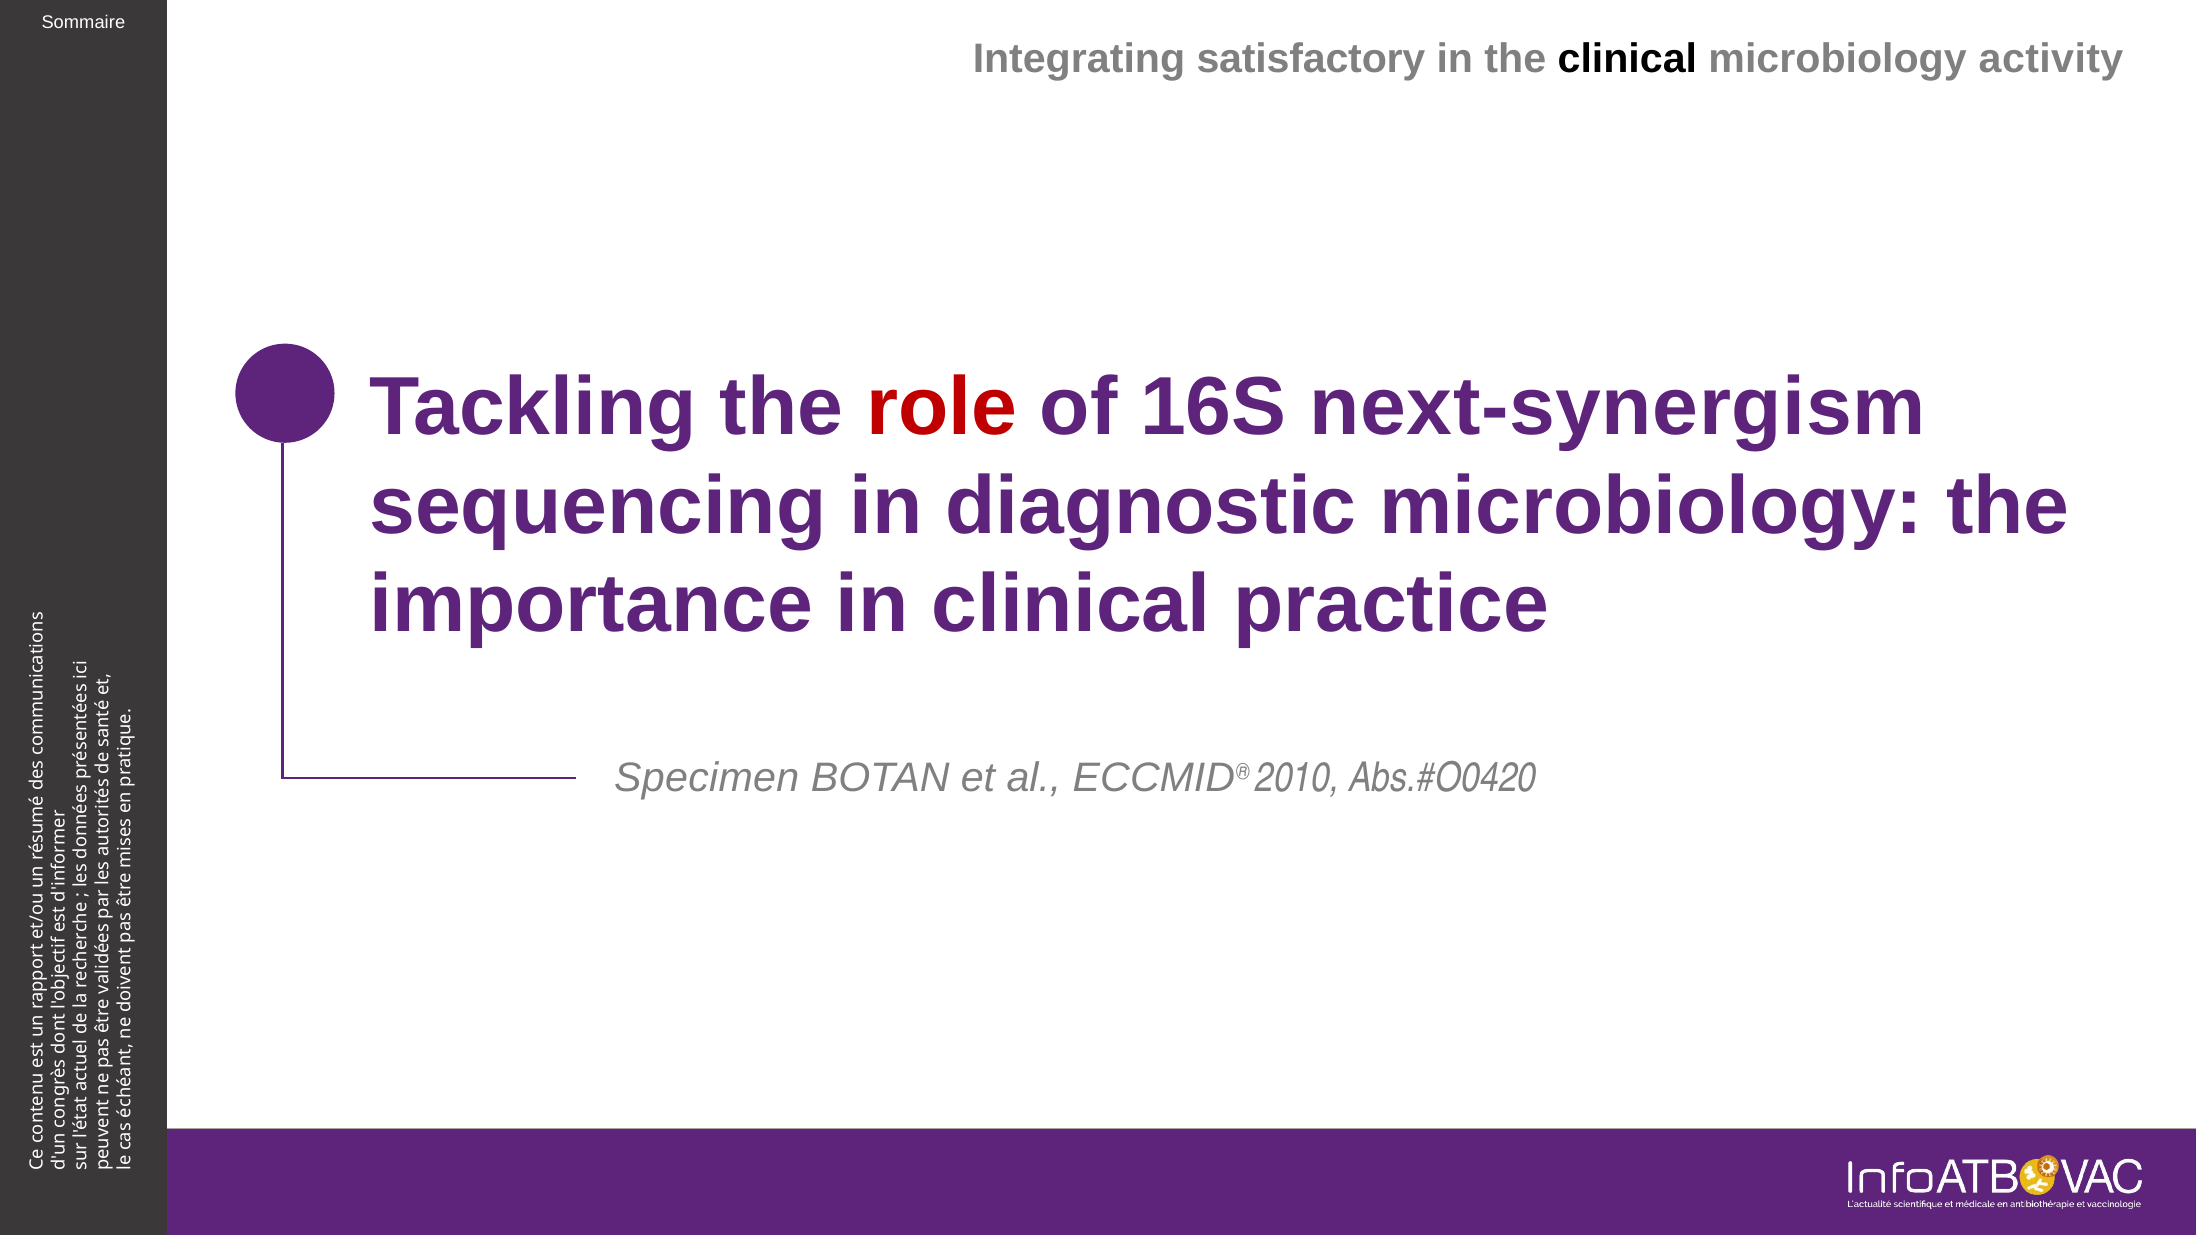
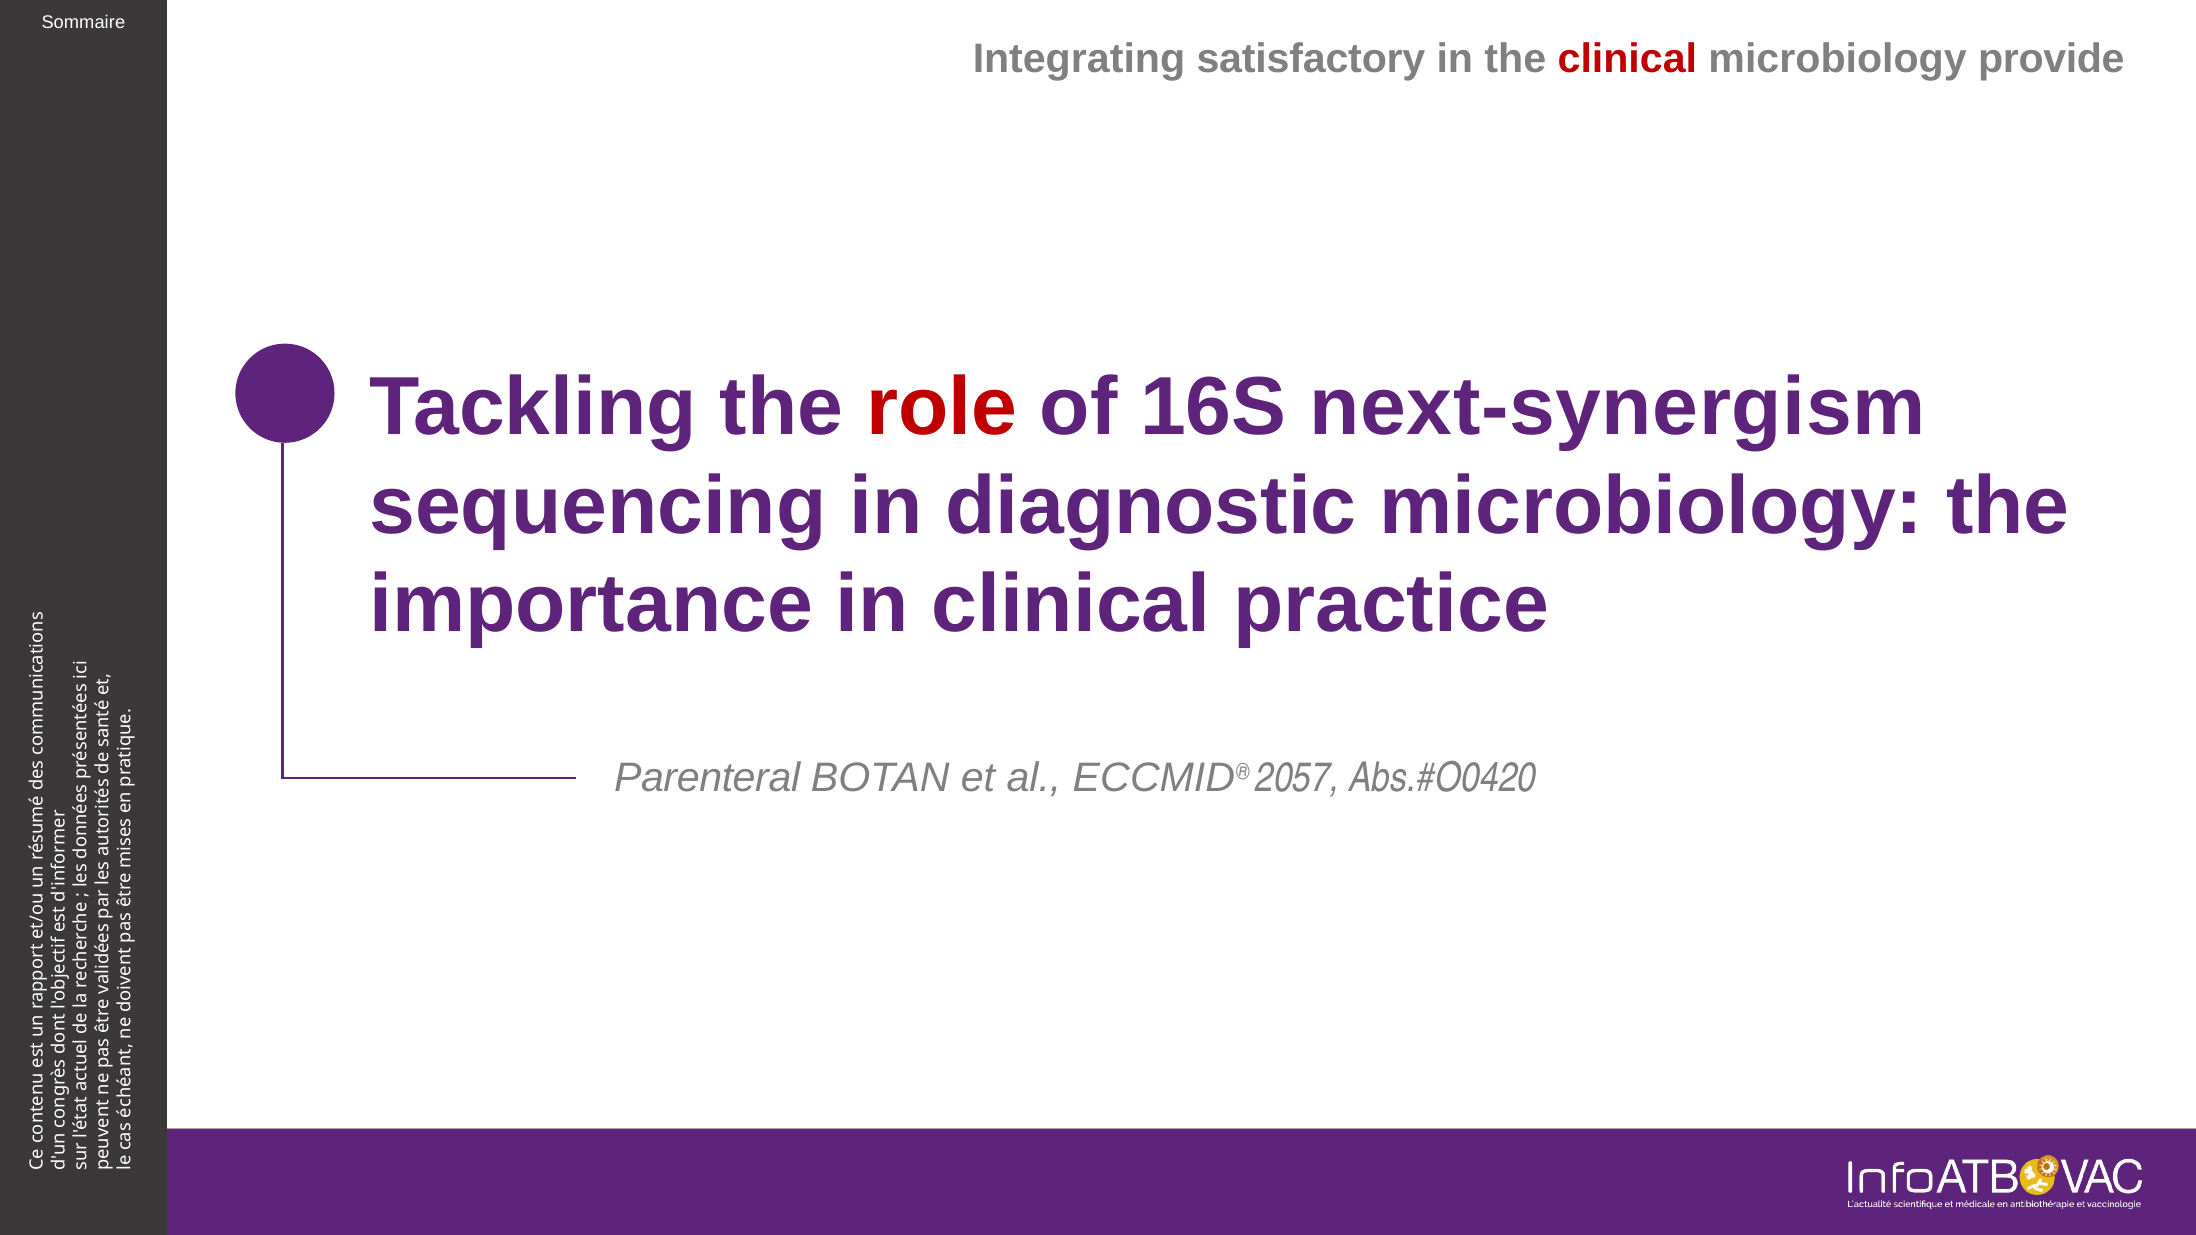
clinical colour: black -> red (1627, 59)
activity: activity -> provide (2051, 59)
Specimen: Specimen -> Parenteral (707, 778)
2010: 2010 -> 2057 (1298, 778)
